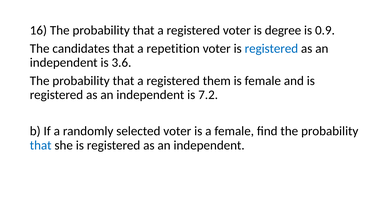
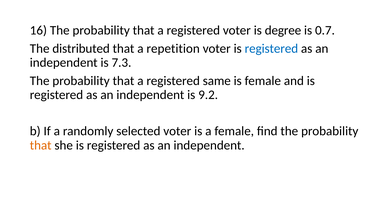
0.9: 0.9 -> 0.7 (325, 30)
candidates: candidates -> distributed (81, 48)
3.6: 3.6 -> 7.3 (121, 63)
them: them -> same (217, 81)
7.2: 7.2 -> 9.2 (208, 95)
that colour: blue -> orange (41, 145)
